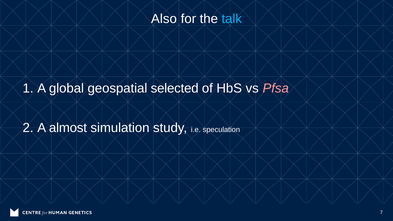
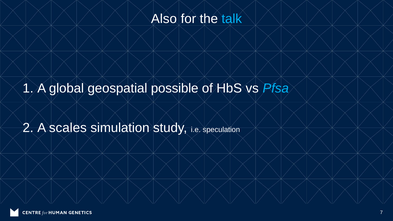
selected: selected -> possible (175, 88)
Pfsa colour: pink -> light blue (276, 88)
almost: almost -> scales (68, 128)
